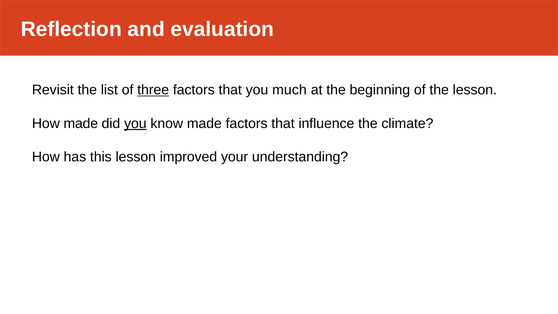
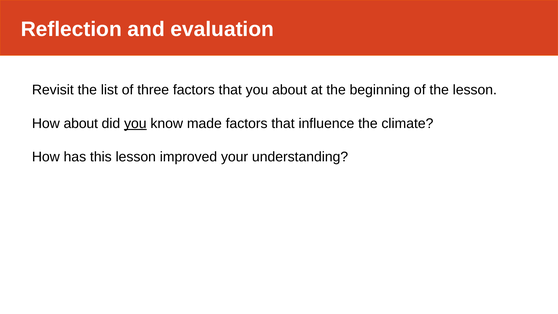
three underline: present -> none (153, 90)
you much: much -> about (290, 90)
How made: made -> about (81, 123)
